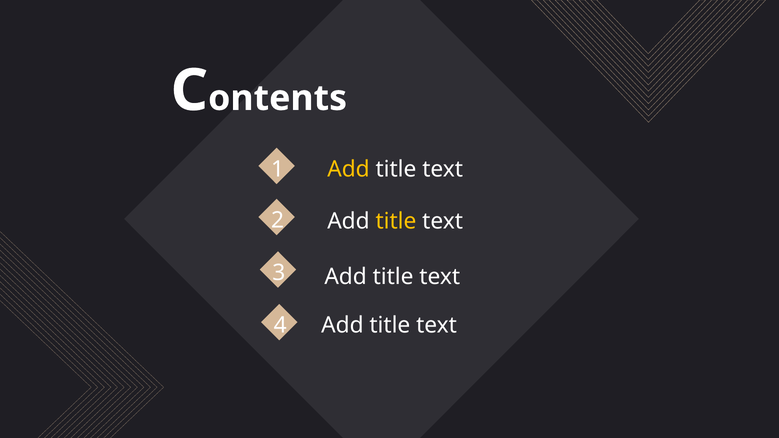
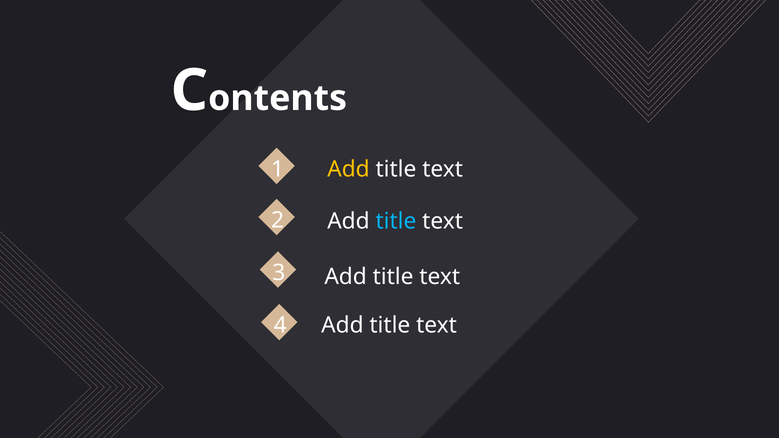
title colour: yellow -> light blue (396, 222)
